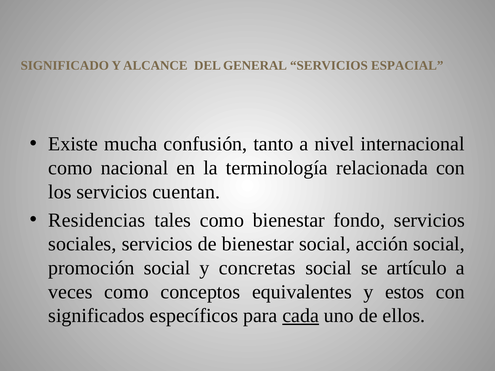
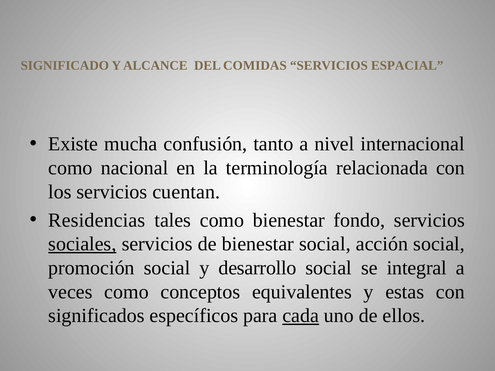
GENERAL: GENERAL -> COMIDAS (255, 66)
sociales underline: none -> present (82, 244)
concretas: concretas -> desarrollo (258, 268)
artículo: artículo -> integral (417, 268)
estos: estos -> estas (405, 292)
